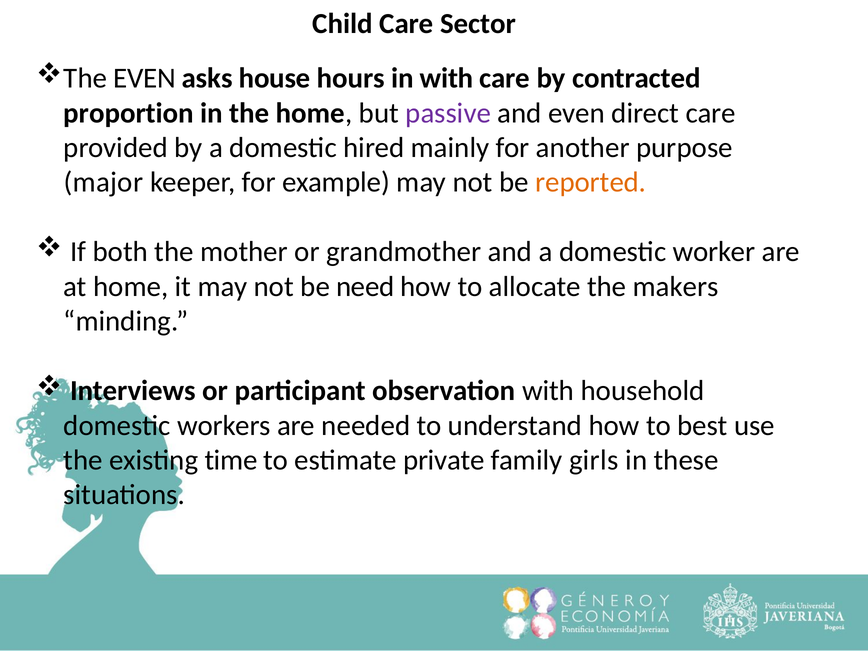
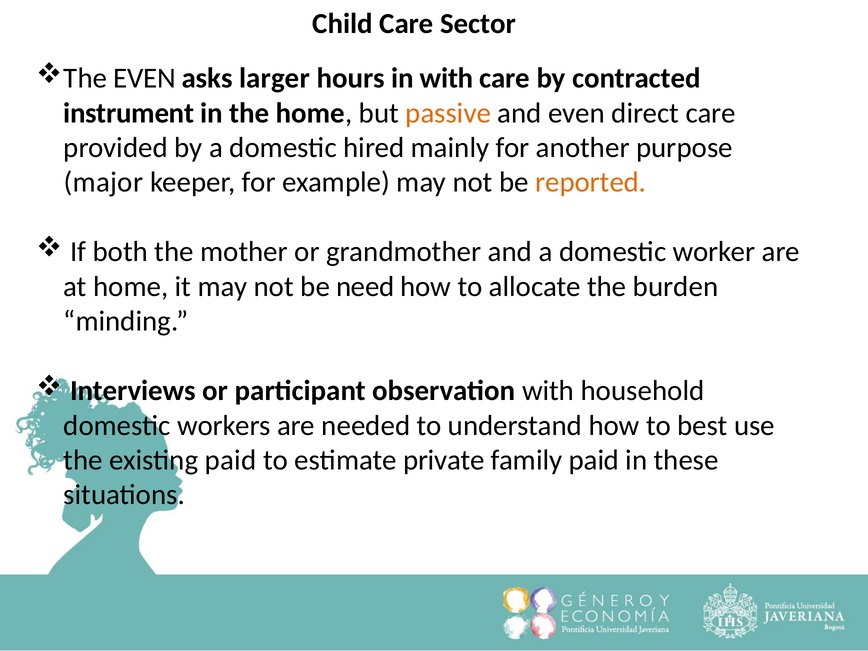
house: house -> larger (274, 78)
proportion: proportion -> instrument (129, 113)
passive colour: purple -> orange (448, 113)
makers: makers -> burden (676, 287)
existing time: time -> paid (231, 460)
family girls: girls -> paid (594, 460)
